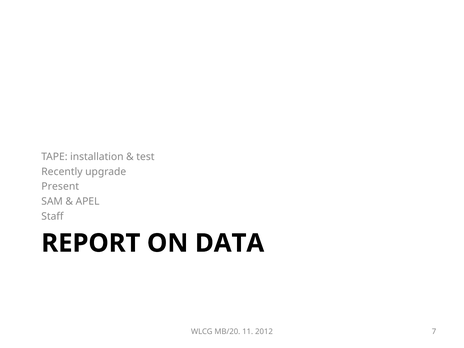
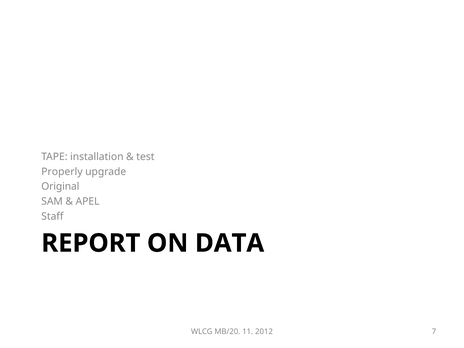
Recently: Recently -> Properly (62, 172)
Present: Present -> Original (60, 187)
